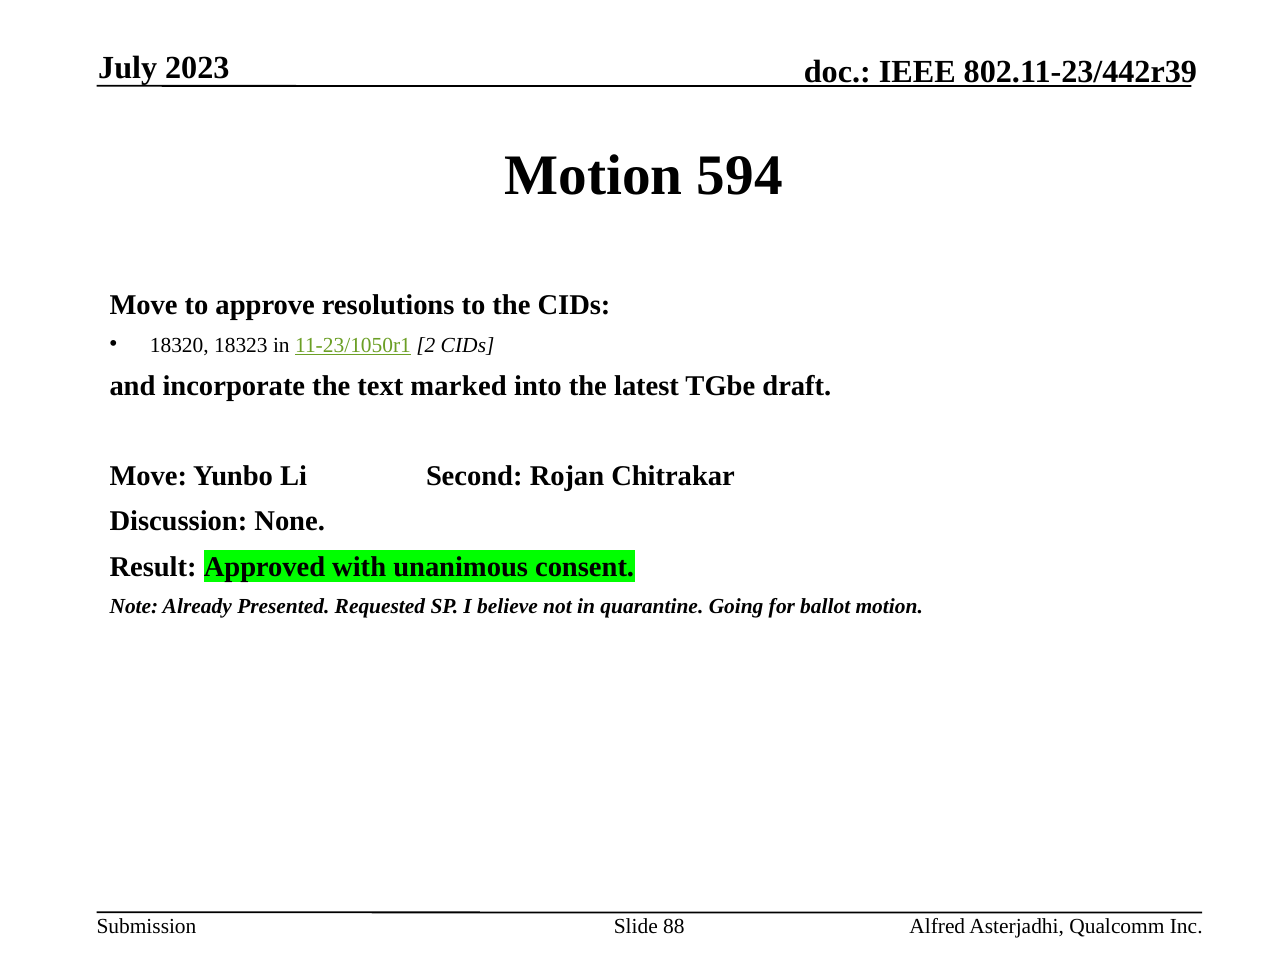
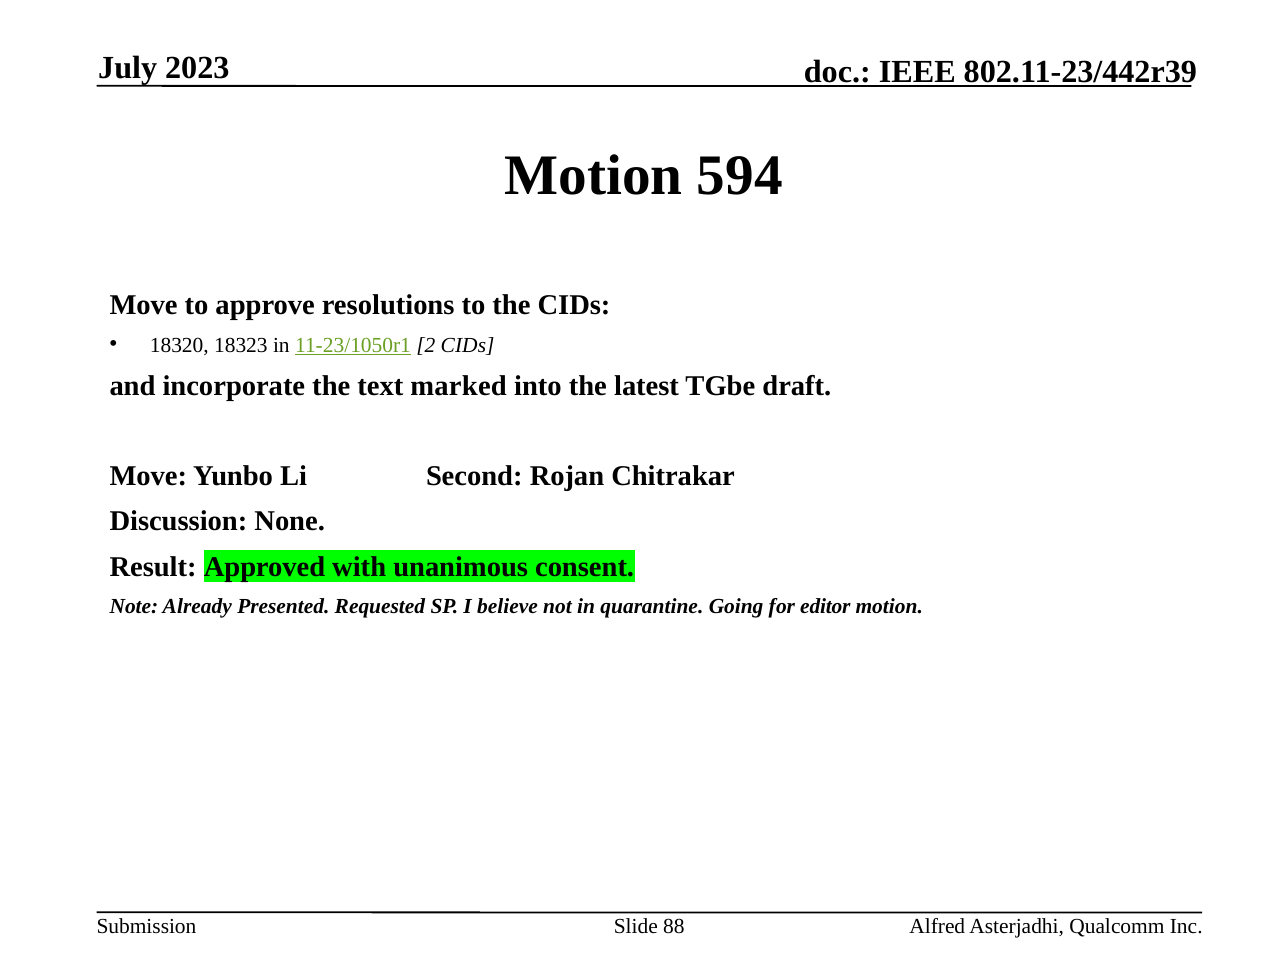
ballot: ballot -> editor (825, 607)
